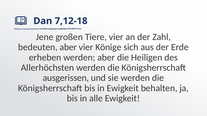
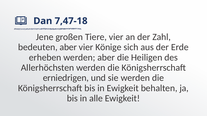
7,12-18: 7,12-18 -> 7,47-18 (71, 21)
ausgerissen: ausgerissen -> erniedrigen (66, 78)
